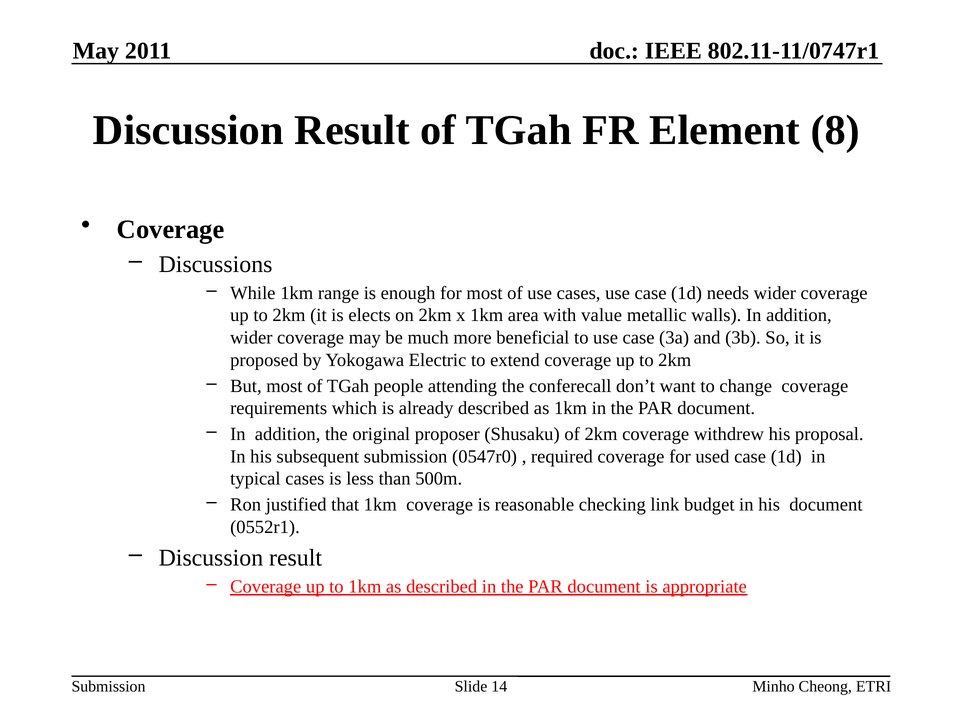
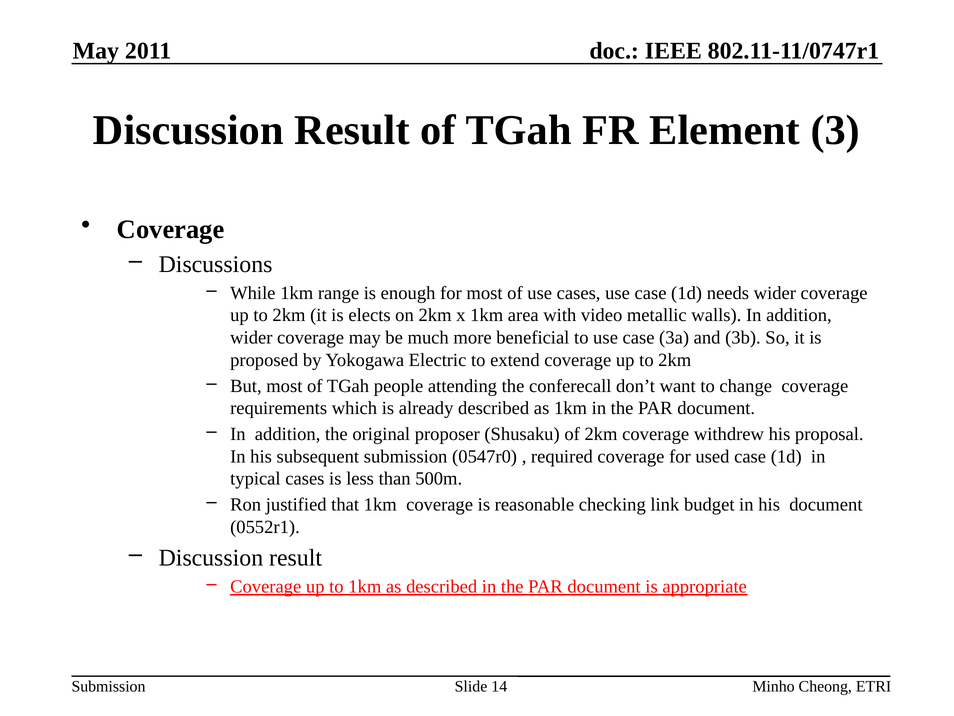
8: 8 -> 3 (835, 130)
value: value -> video (602, 315)
